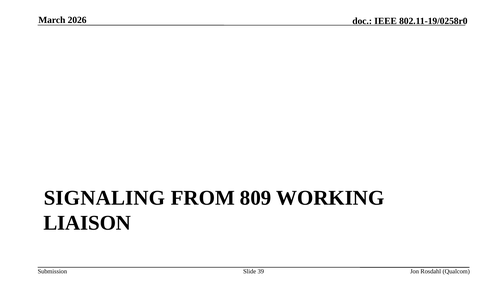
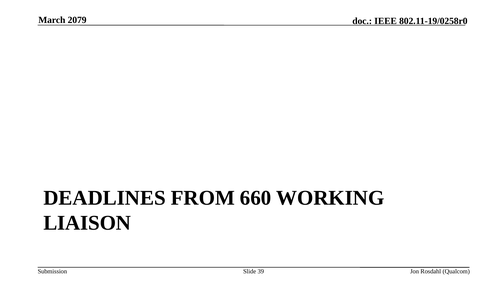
2026: 2026 -> 2079 (77, 20)
SIGNALING: SIGNALING -> DEADLINES (105, 198)
809: 809 -> 660 (256, 198)
